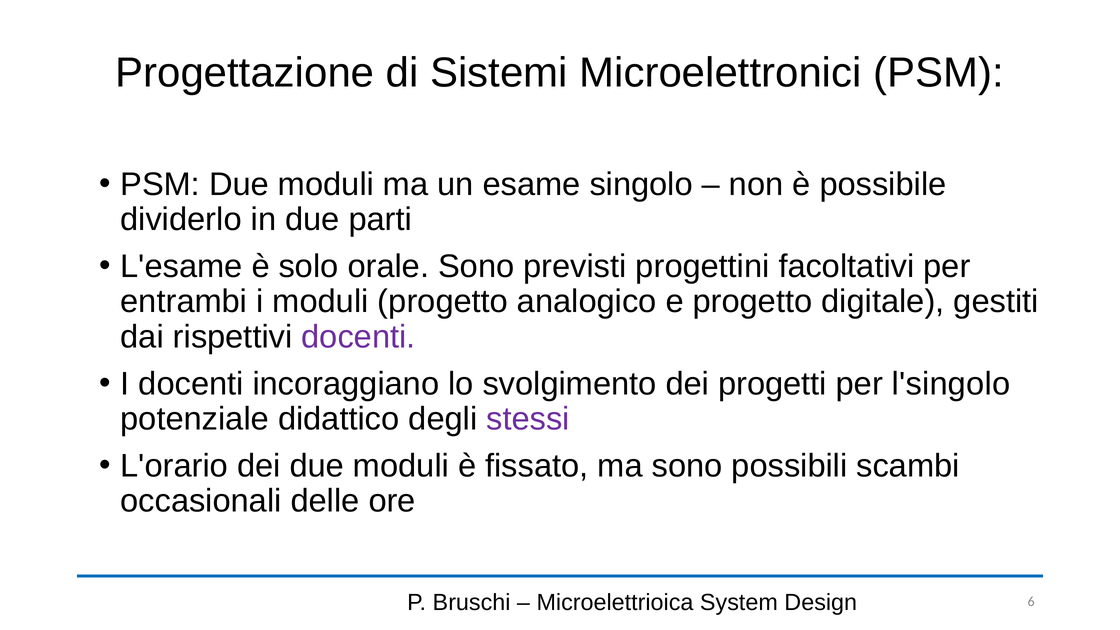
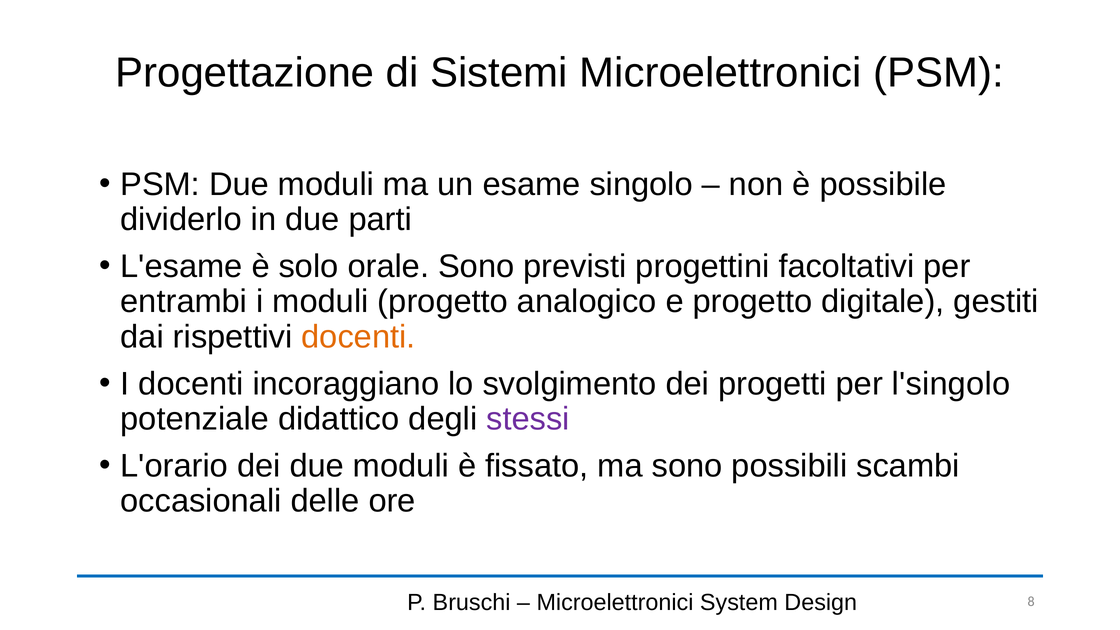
docenti colour: purple -> orange (358, 337)
Microelettrioica: Microelettrioica -> Microelettronici (615, 602)
6: 6 -> 8 (1031, 602)
